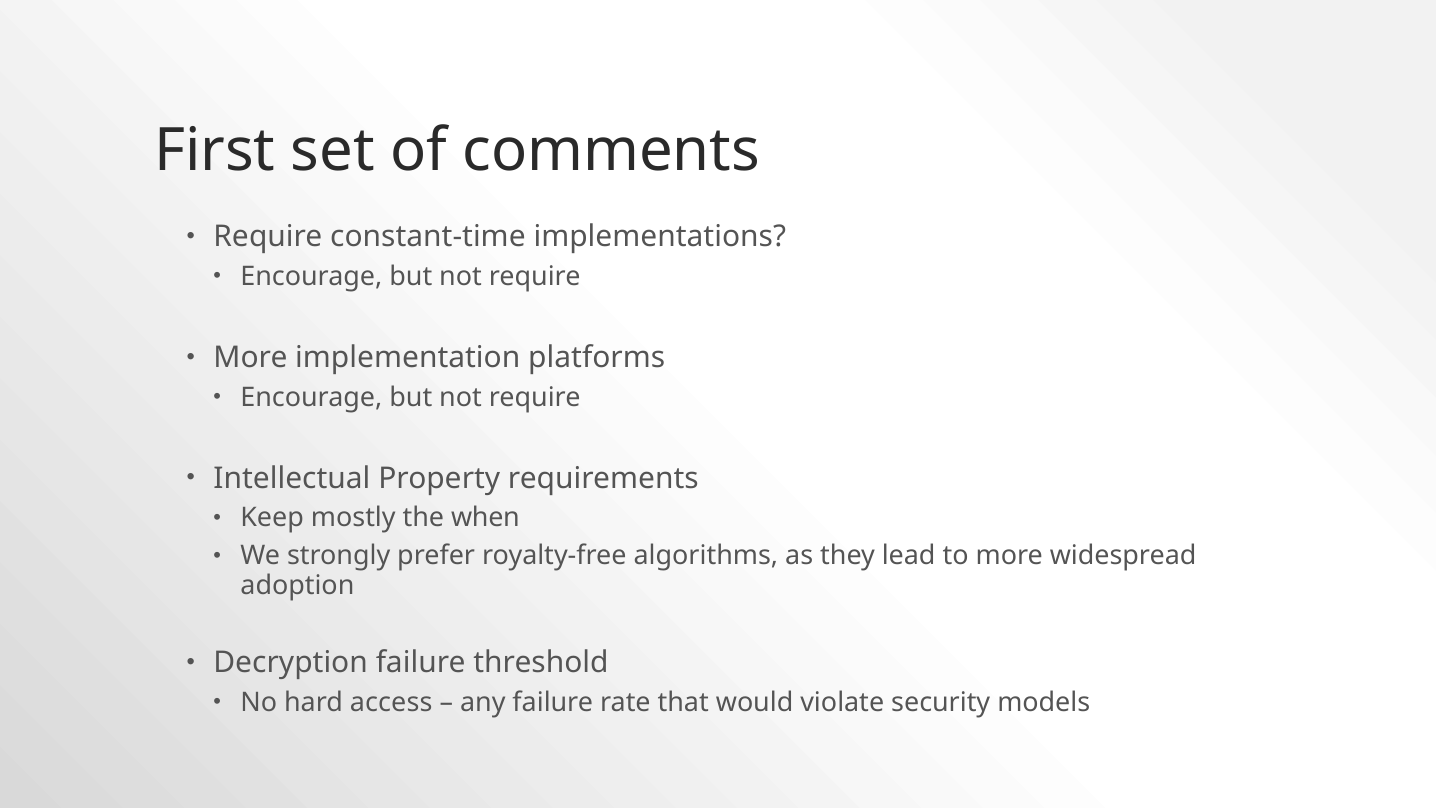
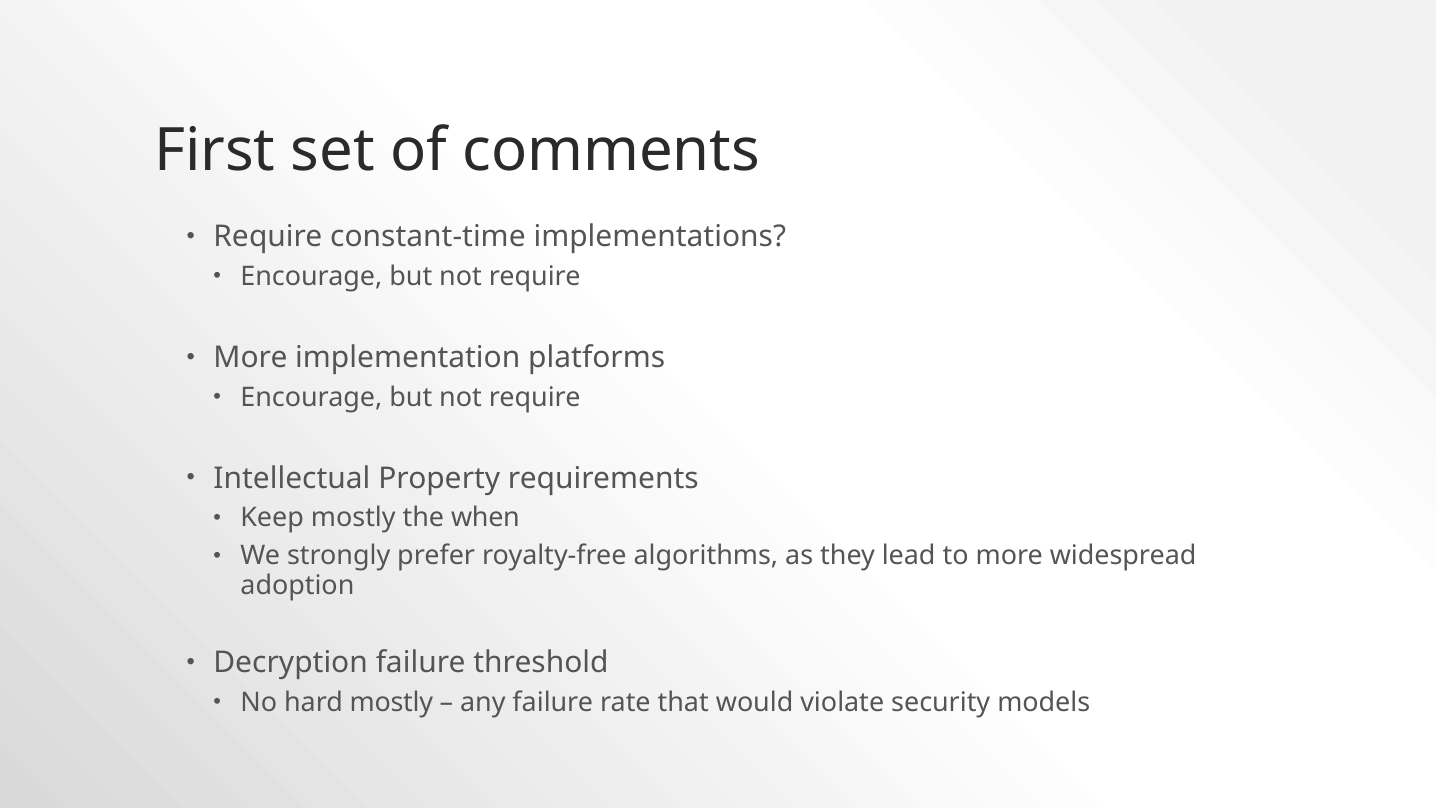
hard access: access -> mostly (391, 703)
